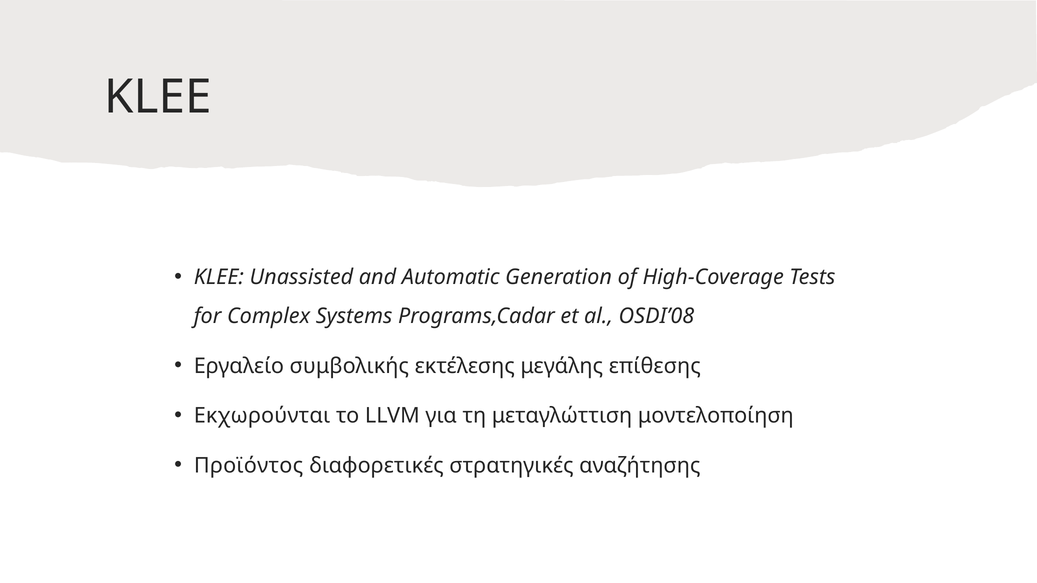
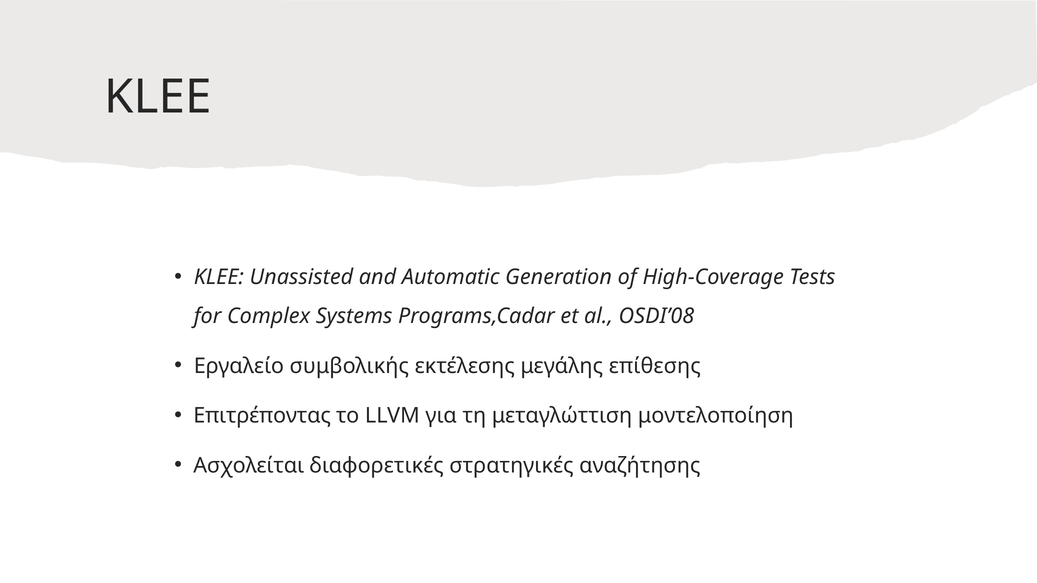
Εκχωρούνται: Εκχωρούνται -> Επιτρέποντας (262, 416)
Προϊόντος: Προϊόντος -> Ασχολείται (249, 466)
